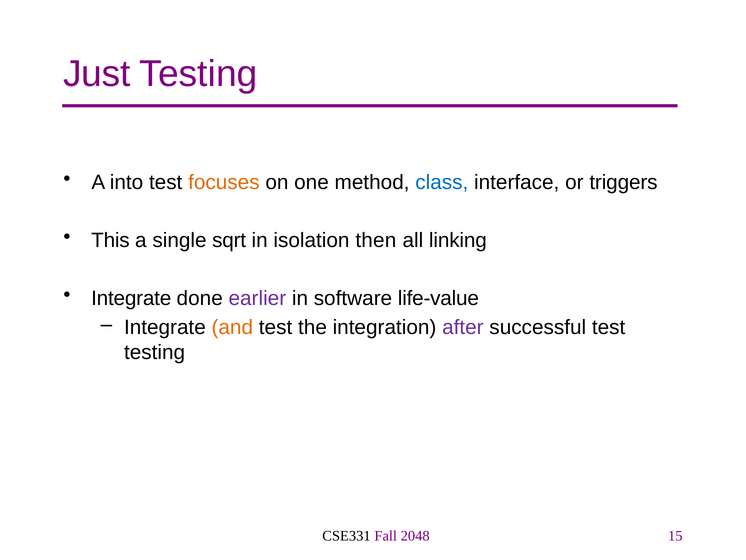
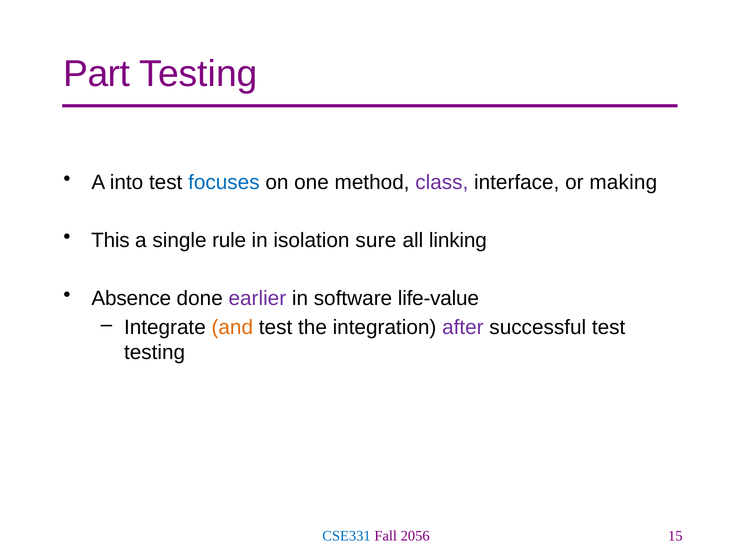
Just: Just -> Part (97, 74)
focuses colour: orange -> blue (224, 182)
class colour: blue -> purple (442, 182)
triggers: triggers -> making (623, 182)
sqrt: sqrt -> rule (229, 240)
then: then -> sure (376, 240)
Integrate: Integrate -> Absence (131, 298)
CSE331 colour: black -> blue (347, 536)
2048: 2048 -> 2056 (415, 536)
